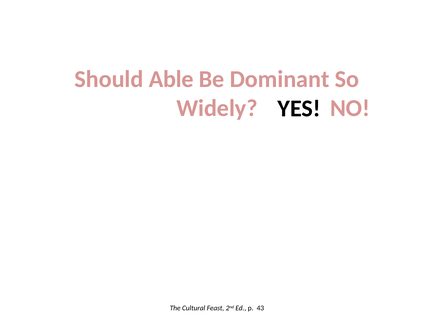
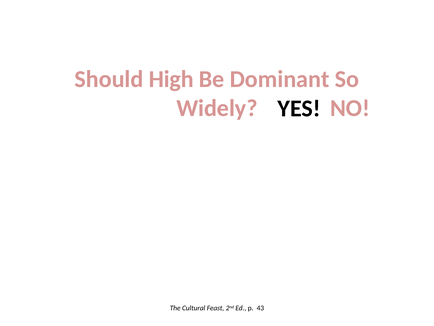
Able: Able -> High (171, 79)
